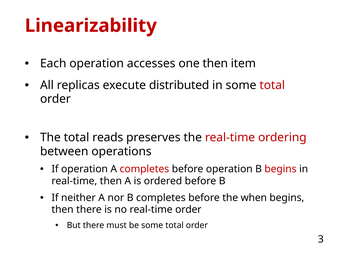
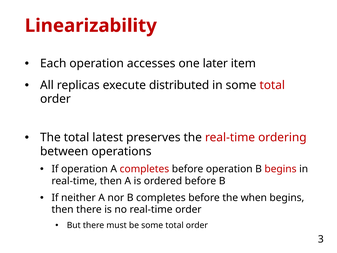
one then: then -> later (215, 63)
reads: reads -> latest (108, 137)
